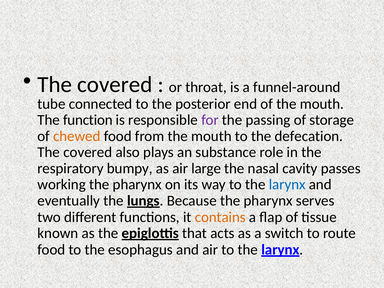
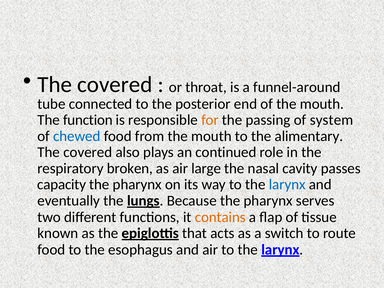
for colour: purple -> orange (210, 120)
storage: storage -> system (332, 120)
chewed colour: orange -> blue (77, 136)
defecation: defecation -> alimentary (309, 136)
substance: substance -> continued (226, 152)
bumpy: bumpy -> broken (130, 168)
working: working -> capacity (62, 185)
